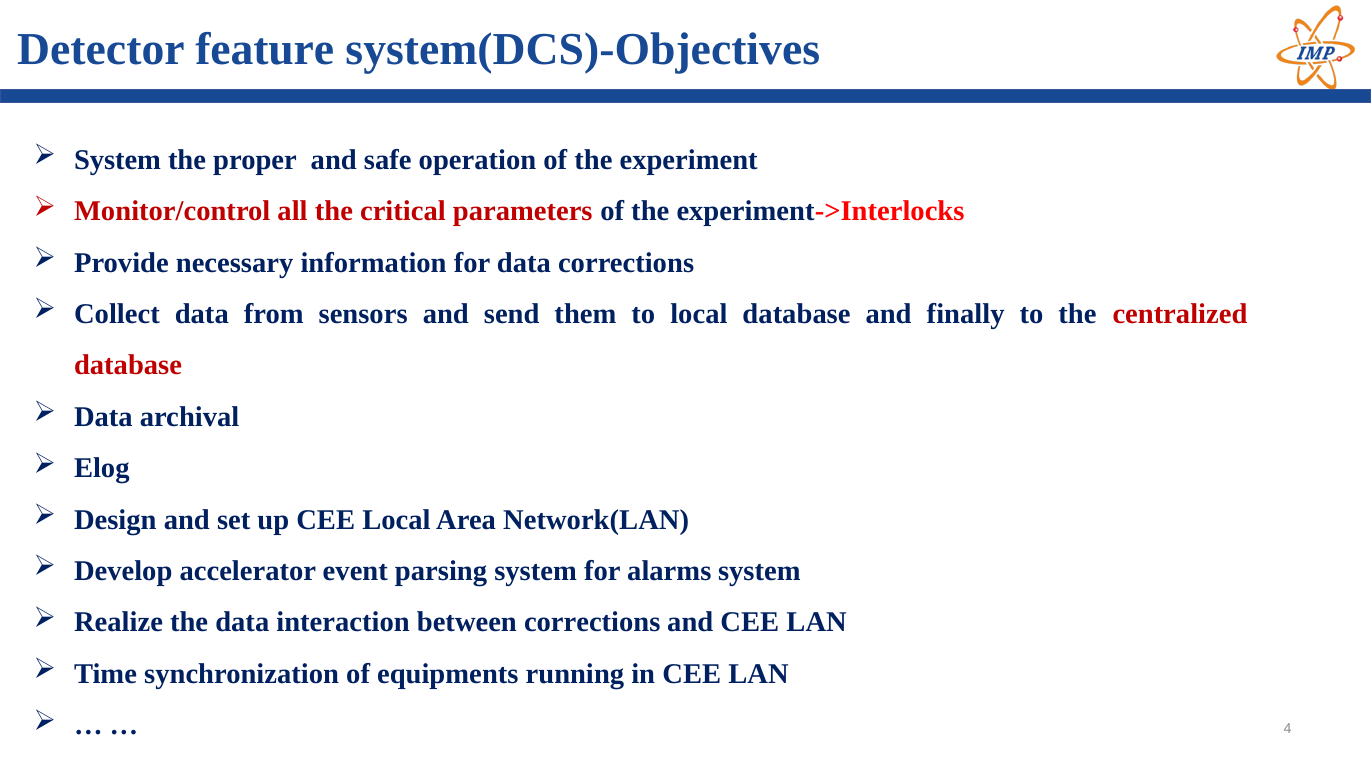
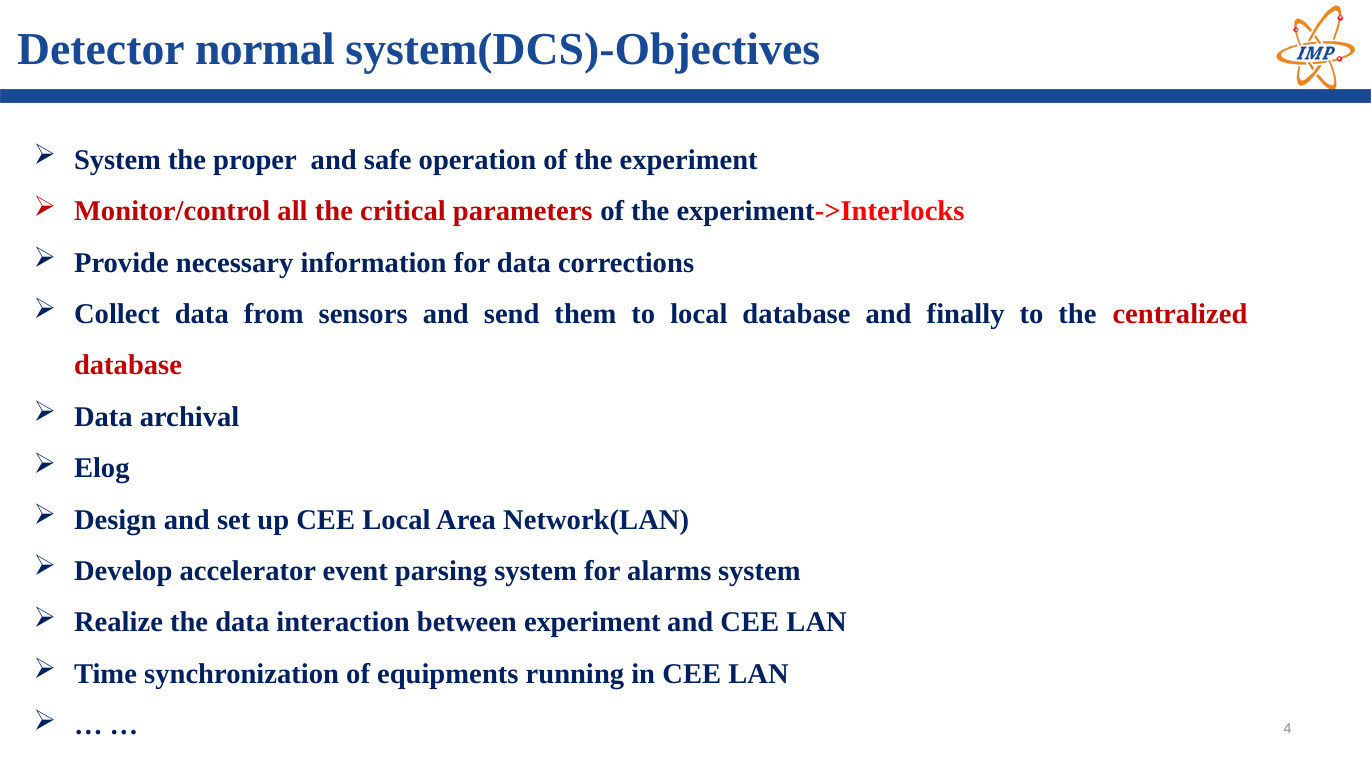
feature: feature -> normal (265, 49)
between corrections: corrections -> experiment (592, 623)
